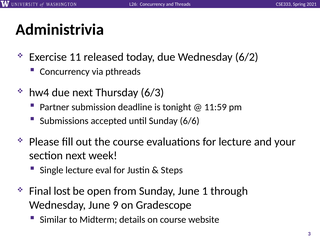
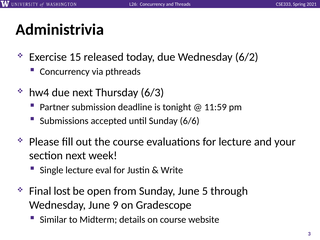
11: 11 -> 15 (75, 57)
Steps: Steps -> Write (172, 170)
1: 1 -> 5 (205, 191)
